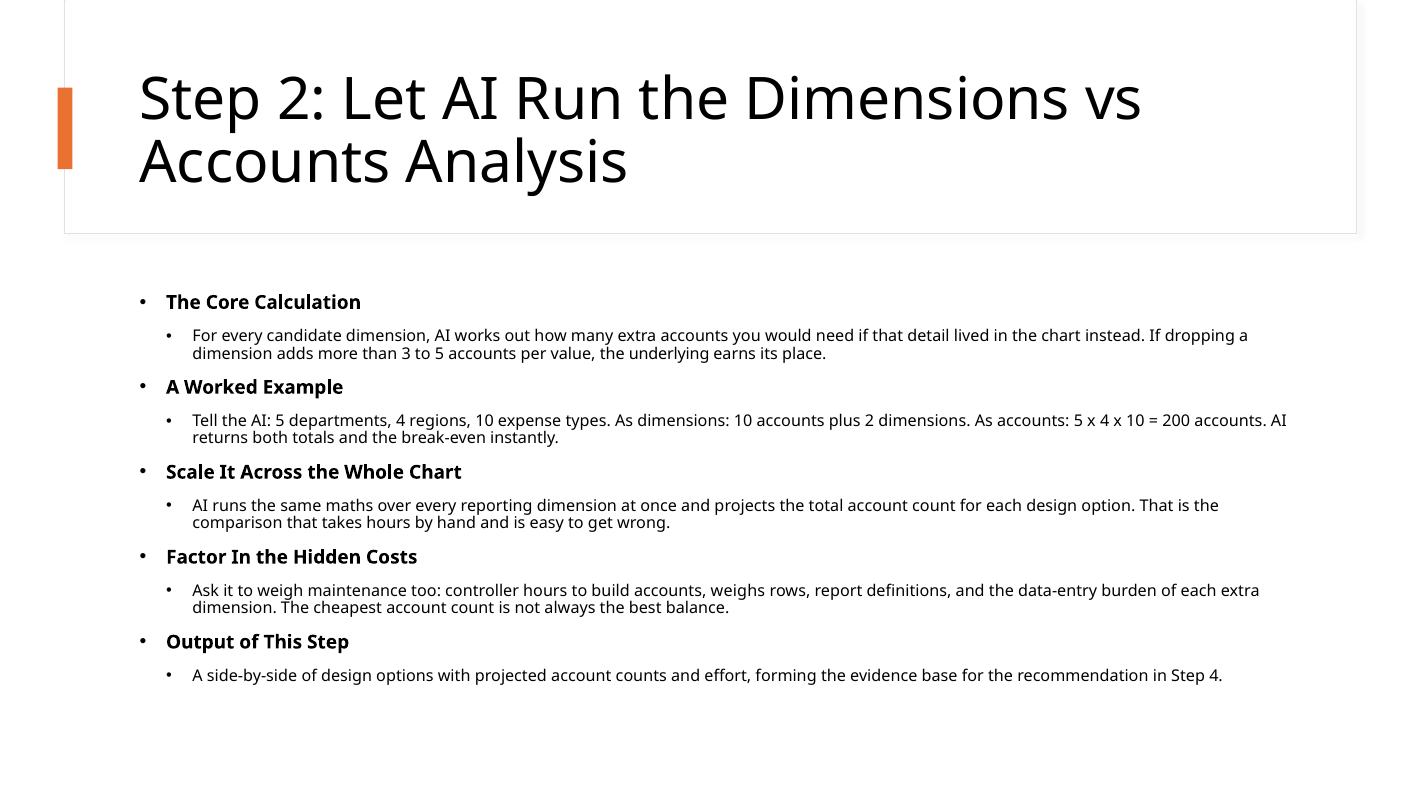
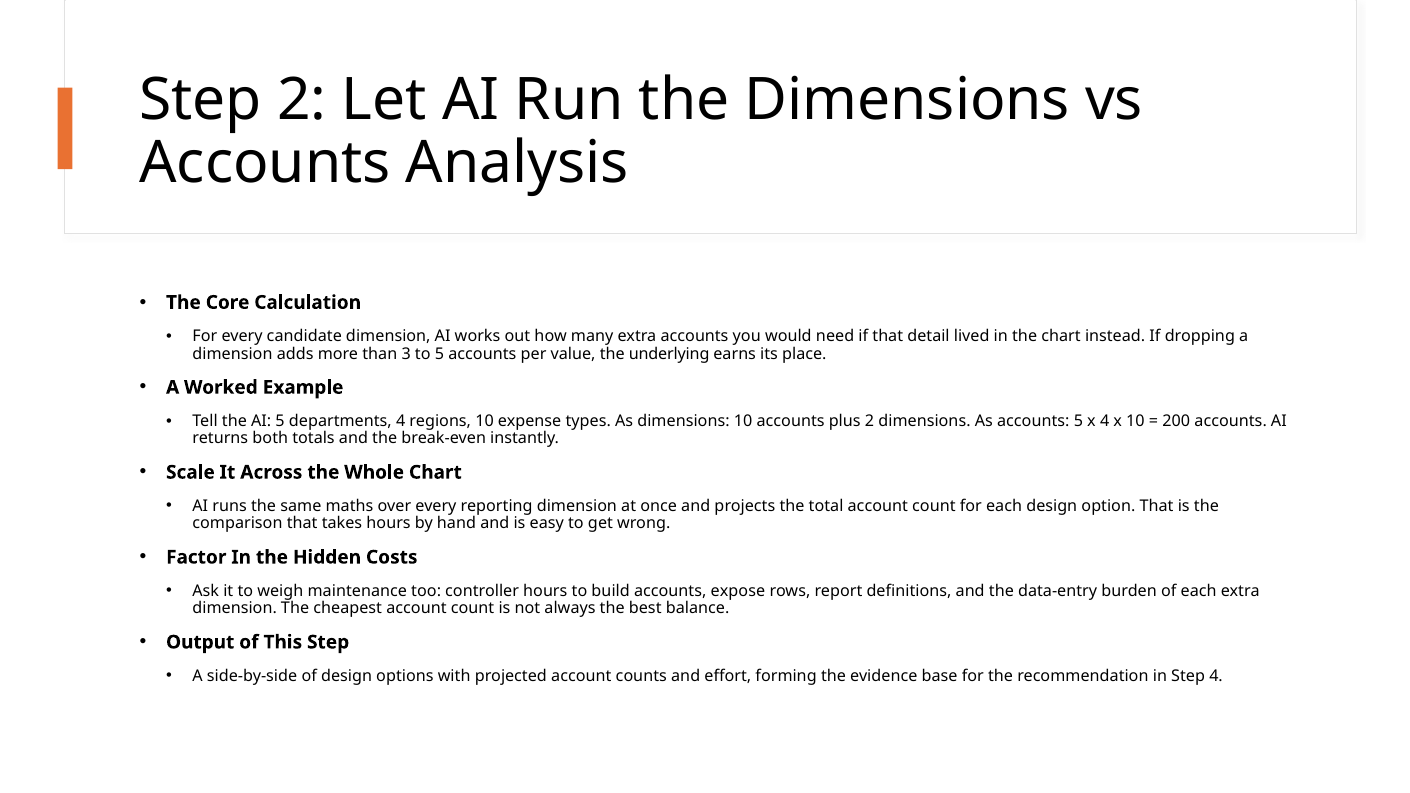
weighs: weighs -> expose (738, 591)
